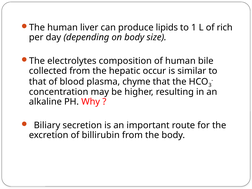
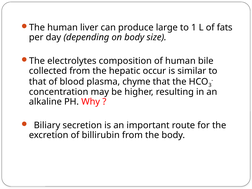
lipids: lipids -> large (167, 27)
rich: rich -> fats (225, 27)
